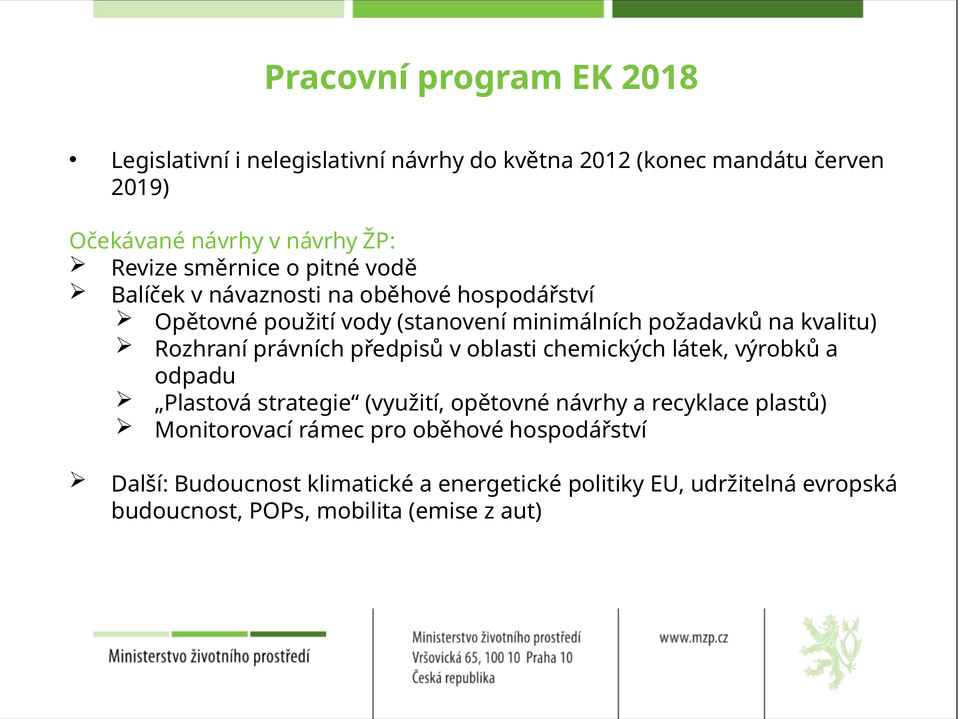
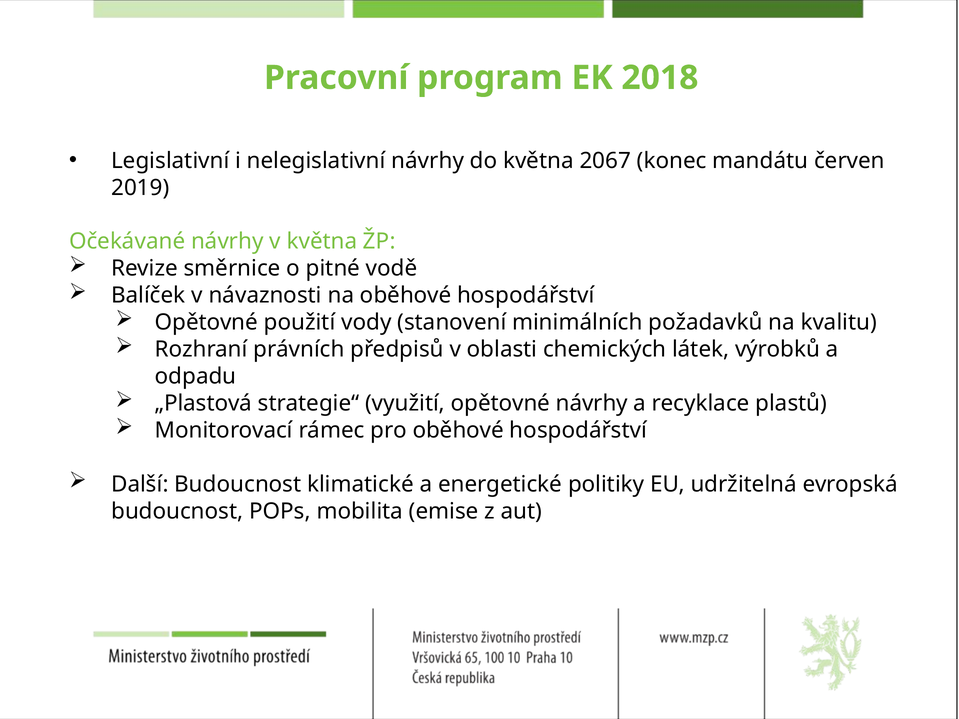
2012: 2012 -> 2067 (605, 161)
v návrhy: návrhy -> května (322, 242)
